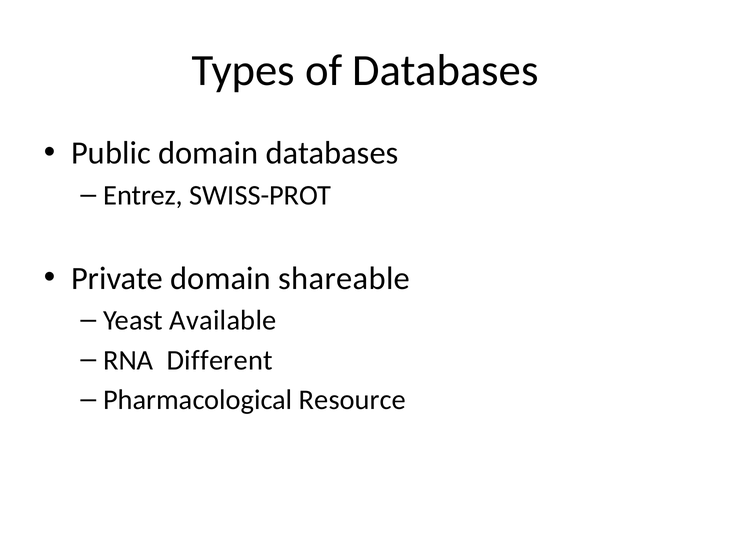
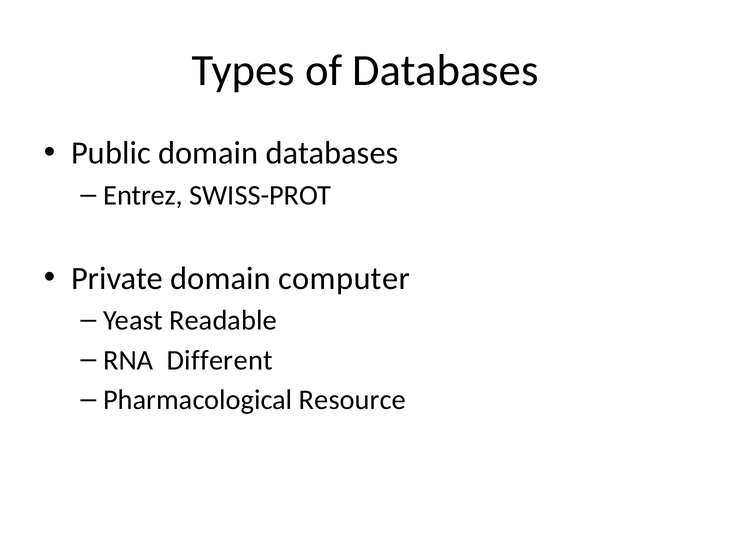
shareable: shareable -> computer (344, 279)
Available: Available -> Readable (223, 320)
